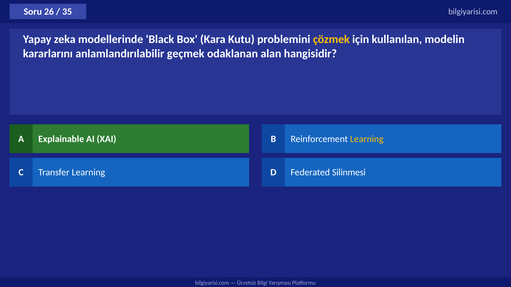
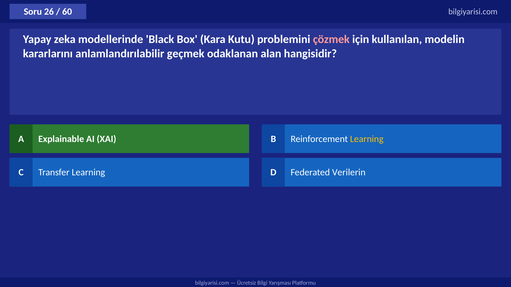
35: 35 -> 60 (67, 12)
çözmek colour: yellow -> pink (331, 39)
Silinmesi: Silinmesi -> Verilerin (349, 173)
